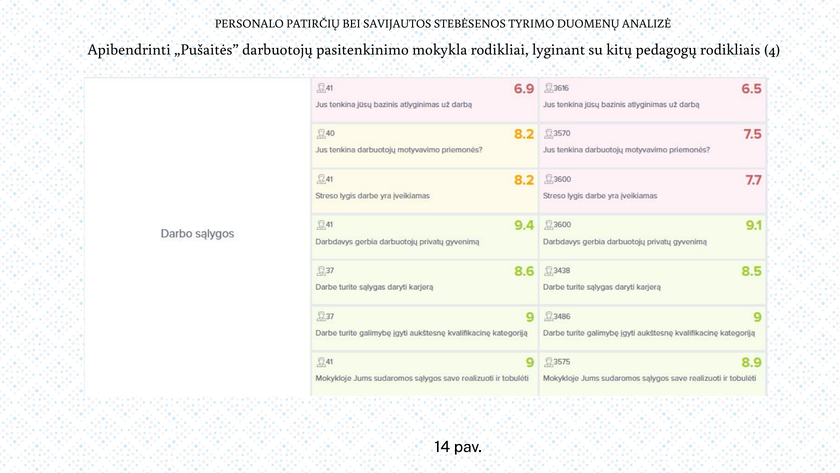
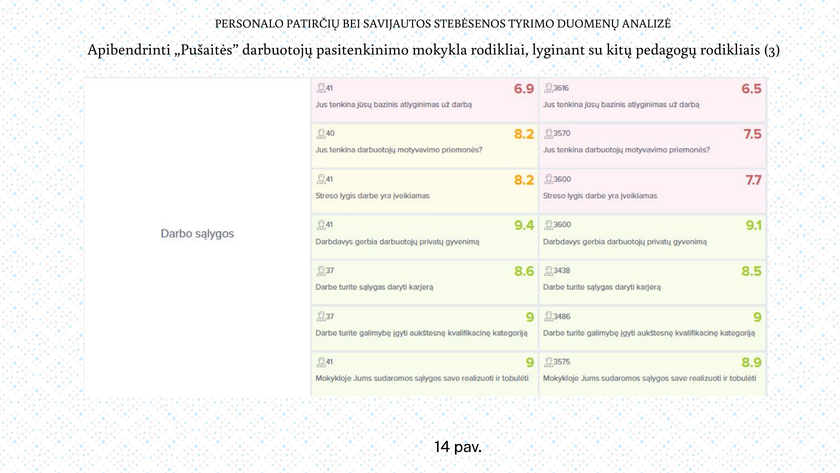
4: 4 -> 3 (772, 49)
